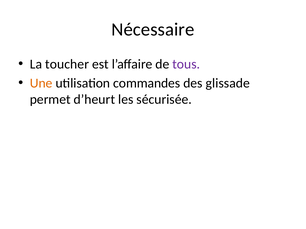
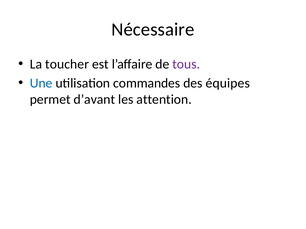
Une colour: orange -> blue (41, 83)
glissade: glissade -> équipes (228, 83)
d’heurt: d’heurt -> d’avant (94, 100)
sécurisée: sécurisée -> attention (164, 100)
